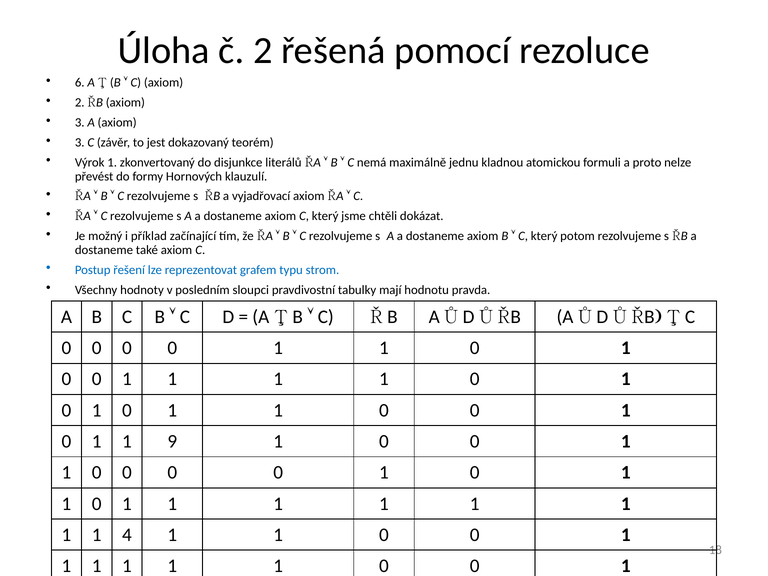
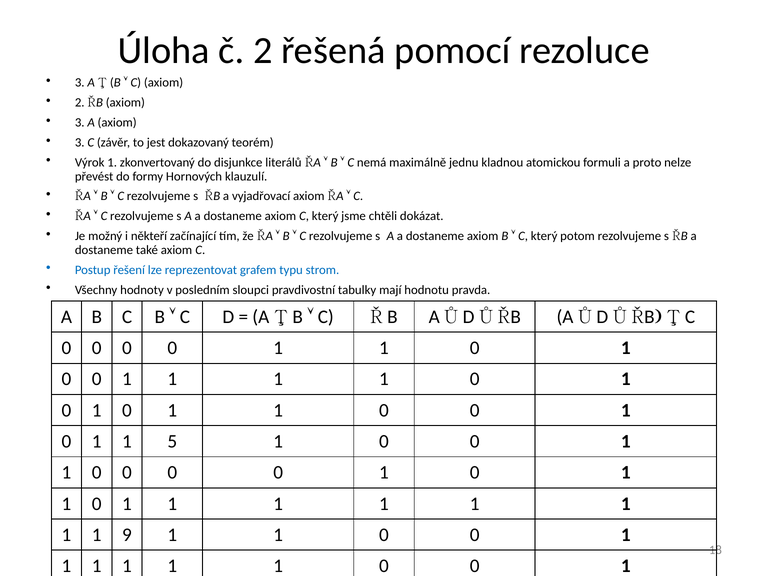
6: 6 -> 3 (80, 83)
příklad: příklad -> někteří (149, 236)
9: 9 -> 5 (172, 441)
4: 4 -> 9 (127, 535)
